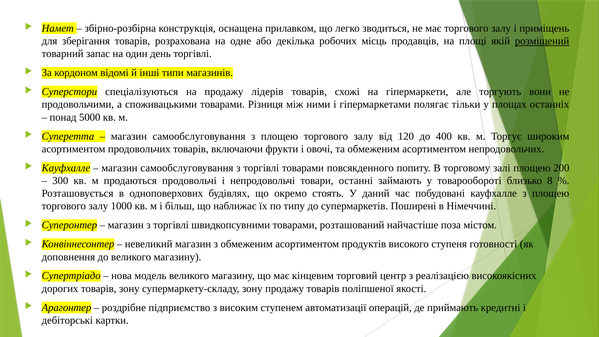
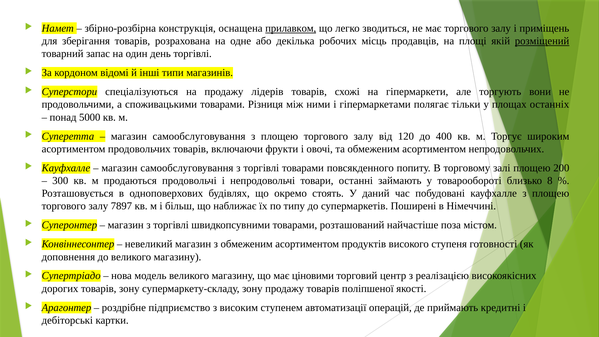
прилавком underline: none -> present (291, 28)
1000: 1000 -> 7897 (121, 206)
кінцевим: кінцевим -> ціновими (313, 276)
